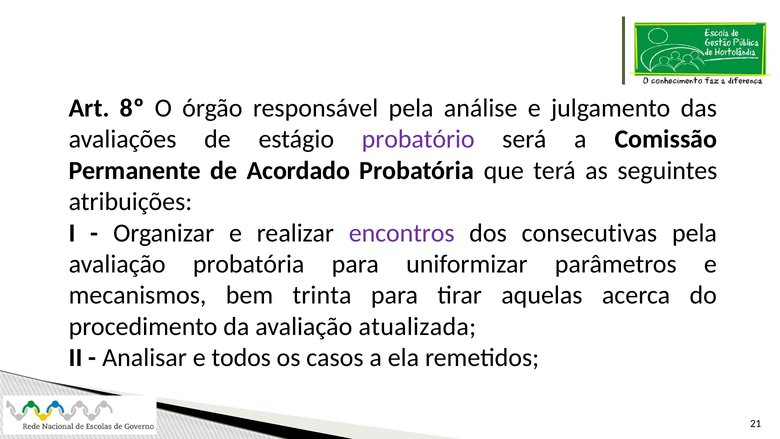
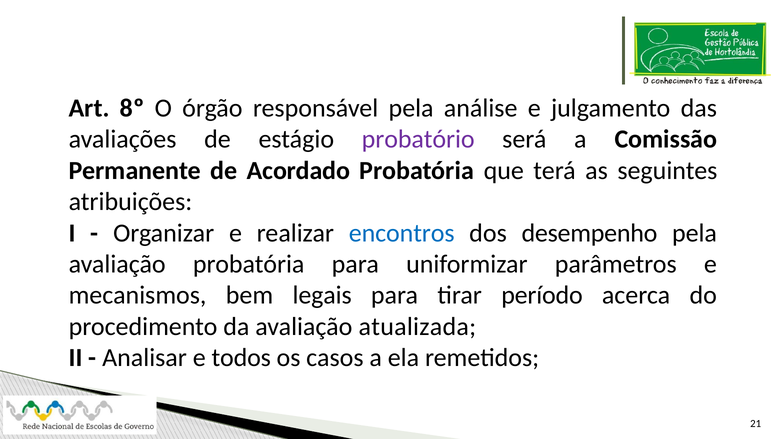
encontros colour: purple -> blue (402, 233)
consecutivas: consecutivas -> desempenho (590, 233)
trinta: trinta -> legais (322, 295)
aquelas: aquelas -> período (542, 295)
